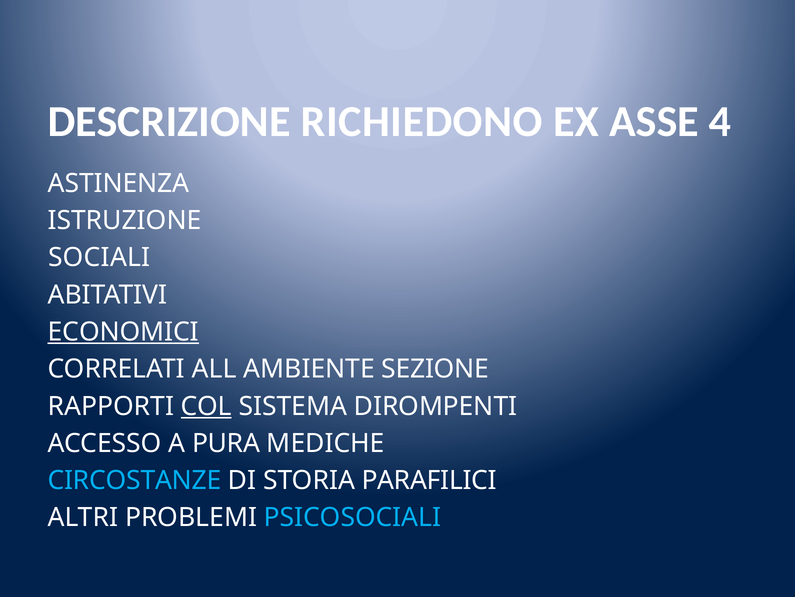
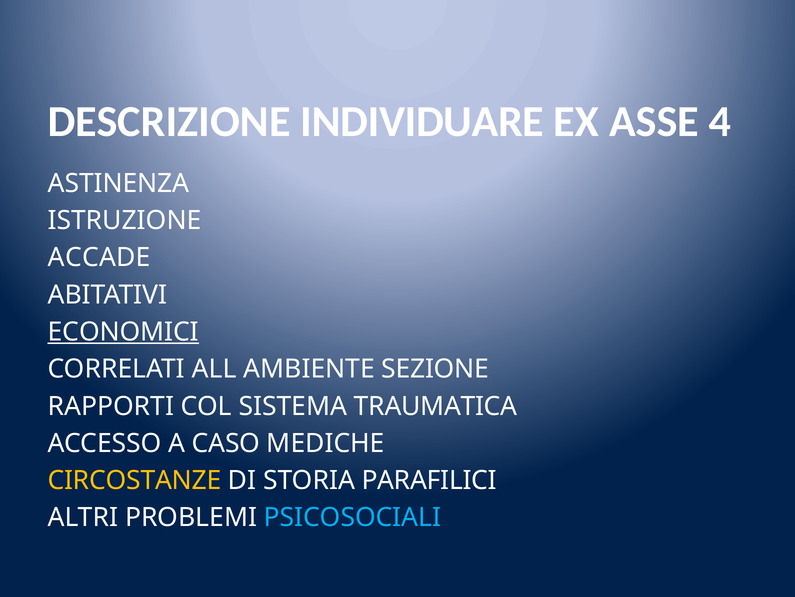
RICHIEDONO: RICHIEDONO -> INDIVIDUARE (422, 122)
SOCIALI: SOCIALI -> ACCADE (99, 257)
COL underline: present -> none (206, 406)
DIROMPENTI: DIROMPENTI -> TRAUMATICA (436, 406)
PURA: PURA -> CASO (226, 443)
CIRCOSTANZE colour: light blue -> yellow (135, 480)
